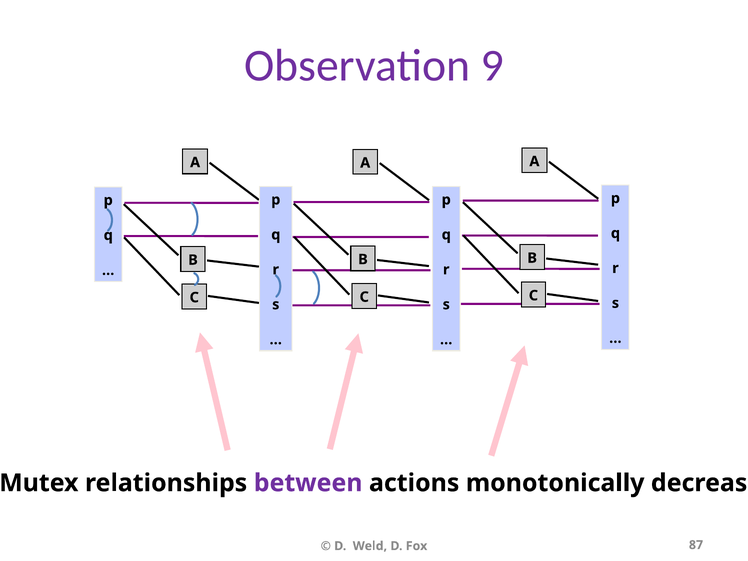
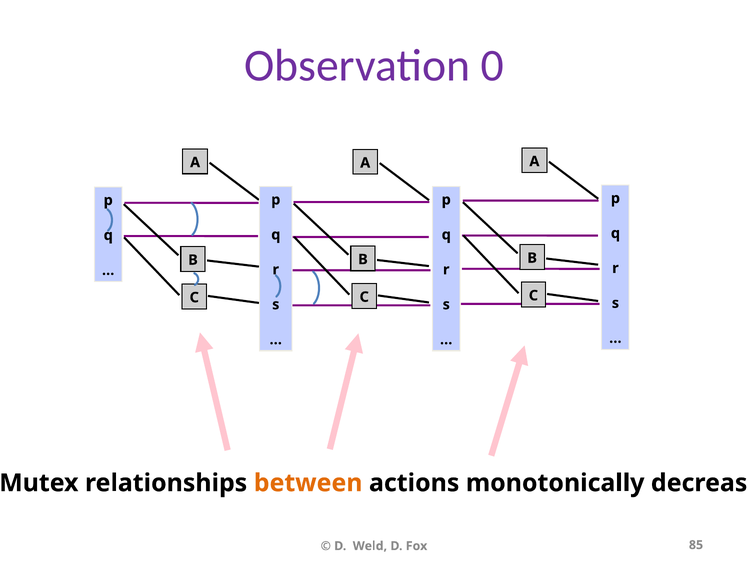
9: 9 -> 0 (492, 66)
between colour: purple -> orange (308, 483)
87: 87 -> 85 (696, 545)
